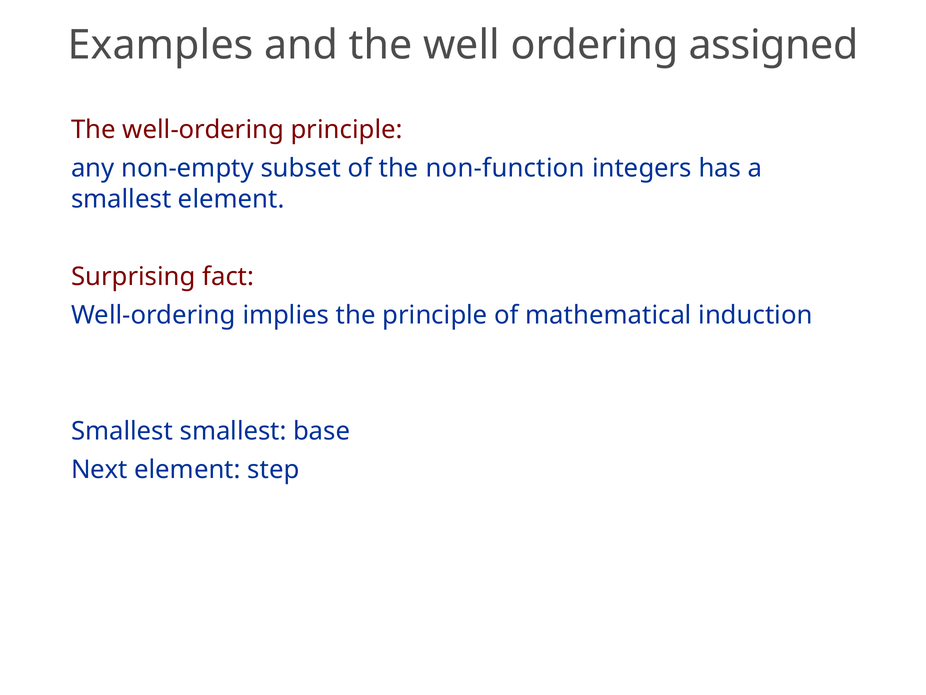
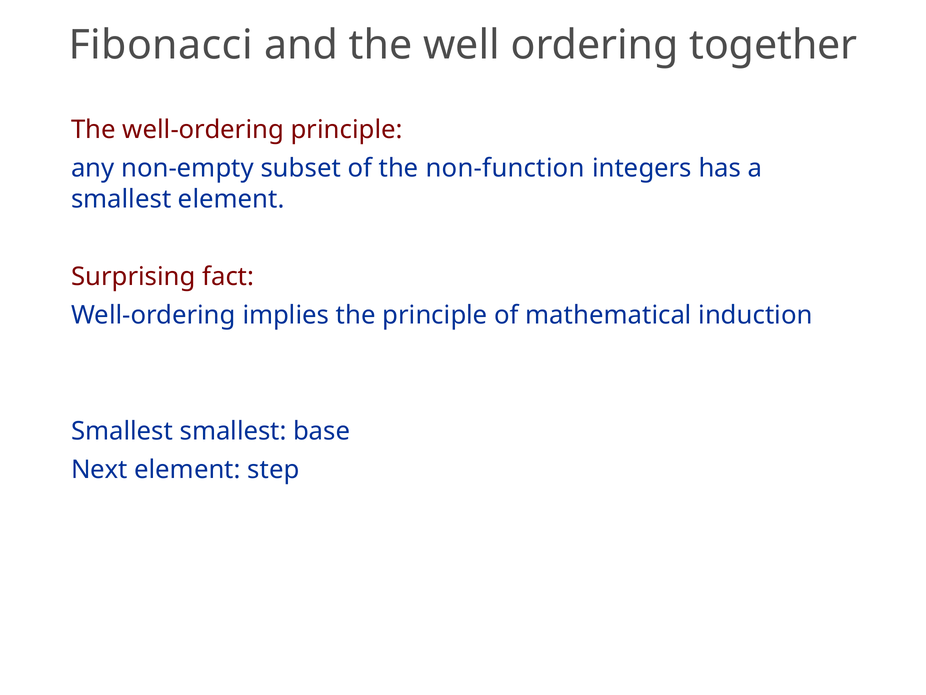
Examples: Examples -> Fibonacci (161, 45)
assigned: assigned -> together (773, 45)
